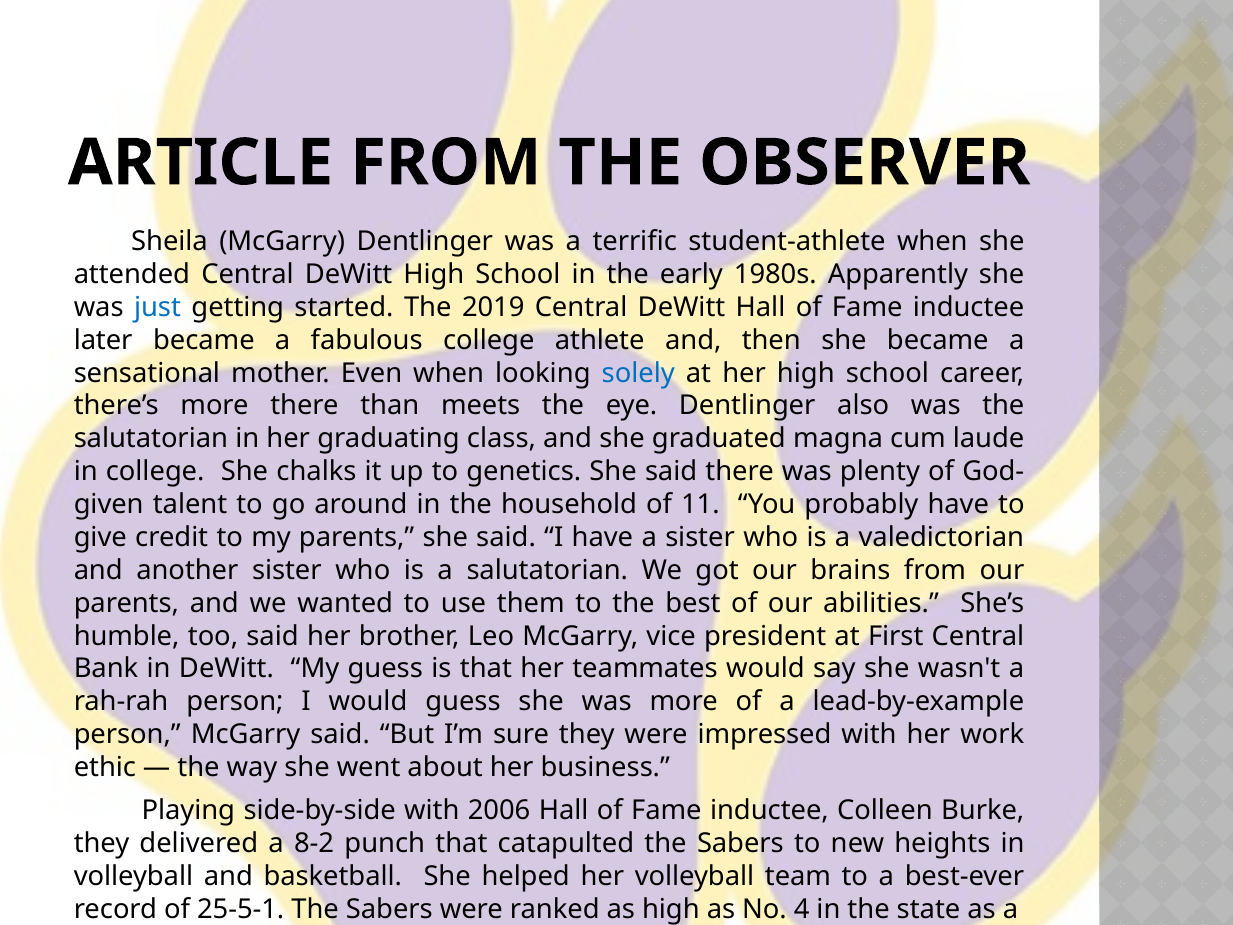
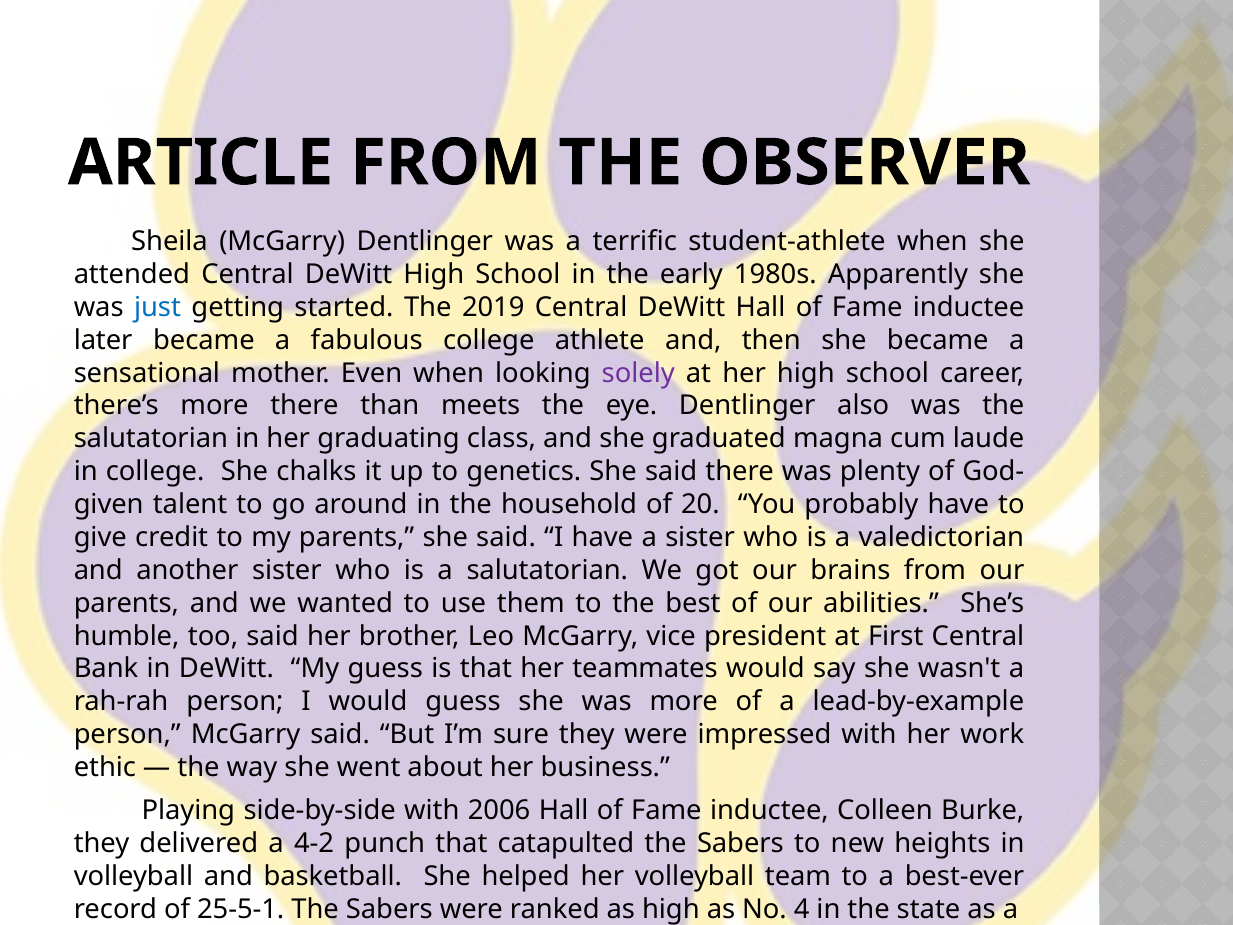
solely colour: blue -> purple (638, 373)
11: 11 -> 20 (700, 504)
8-2: 8-2 -> 4-2 (314, 843)
